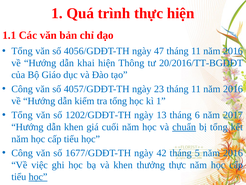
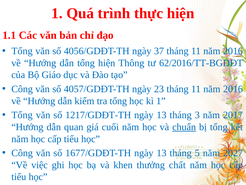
47: 47 -> 37 (159, 51)
dẫn khai: khai -> tổng (86, 63)
20/2016/TT-BGDĐT: 20/2016/TT-BGDĐT -> 62/2016/TT-BGDĐT (201, 63)
1202/GDĐT-TH: 1202/GDĐT-TH -> 1217/GDĐT-TH (98, 115)
6: 6 -> 3 (197, 115)
dẫn khen: khen -> quan (74, 127)
1677/GDĐT-TH ngày 42: 42 -> 13 (162, 153)
5 năm 2016: 2016 -> 2027 (233, 153)
thực: thực -> chất (177, 165)
học underline: present -> none (38, 176)
